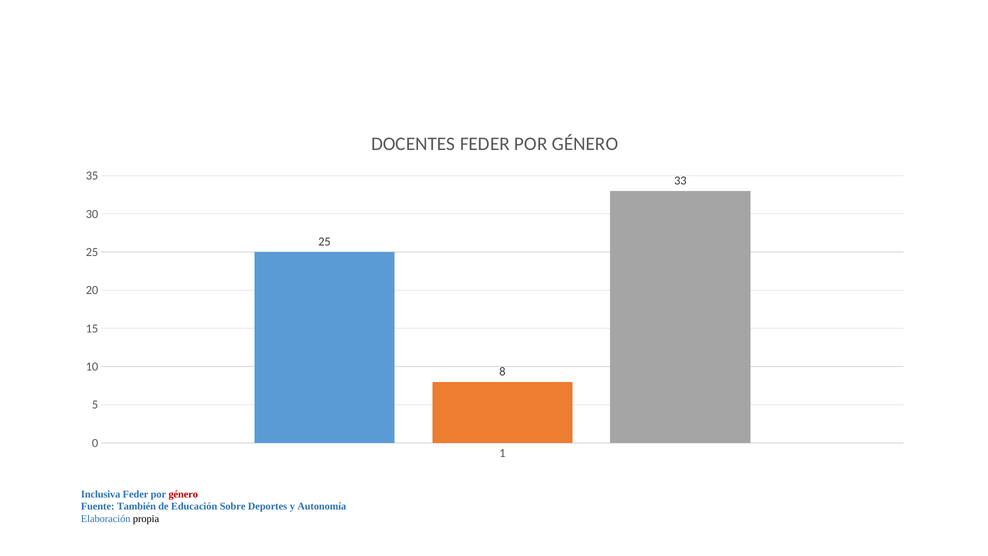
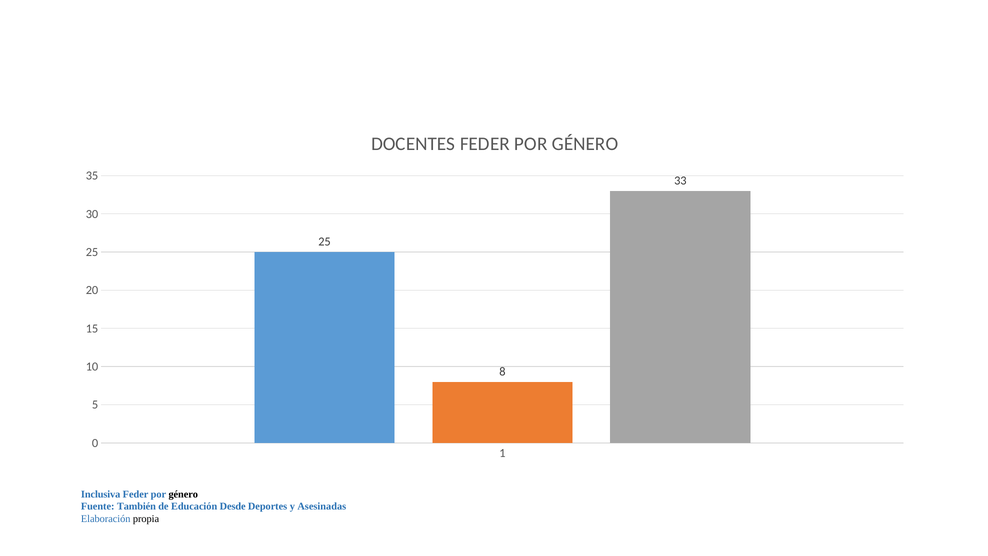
género colour: red -> black (183, 494)
Sobre: Sobre -> Desde (233, 506)
Autonomía: Autonomía -> Asesinadas (322, 506)
